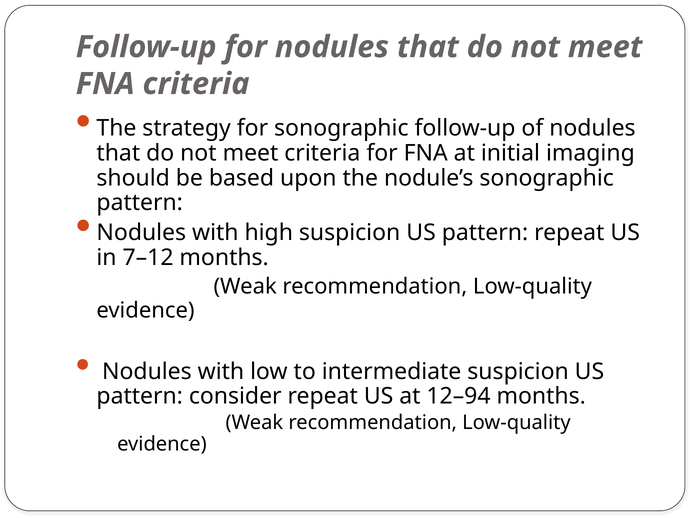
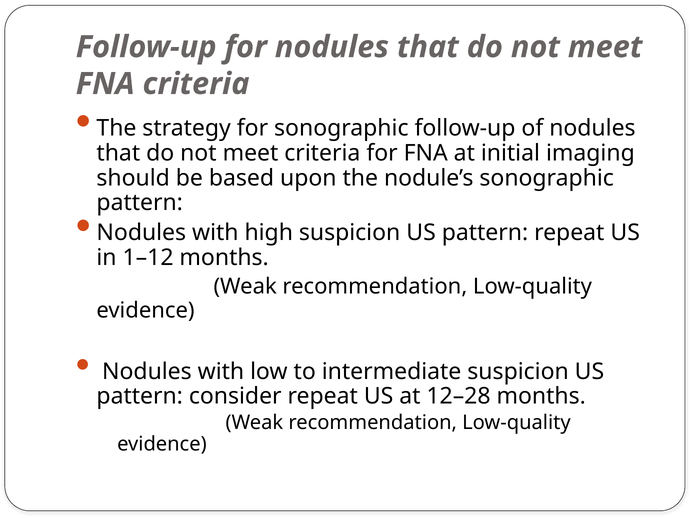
7–12: 7–12 -> 1–12 (148, 257)
12–94: 12–94 -> 12–28 (459, 396)
